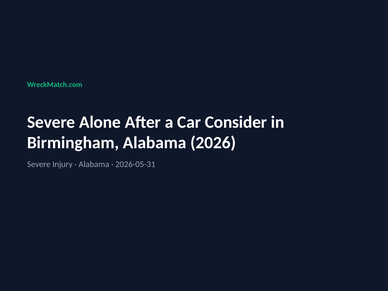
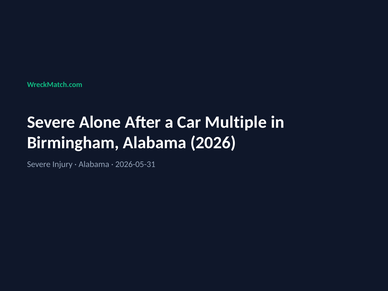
Consider: Consider -> Multiple (236, 122)
